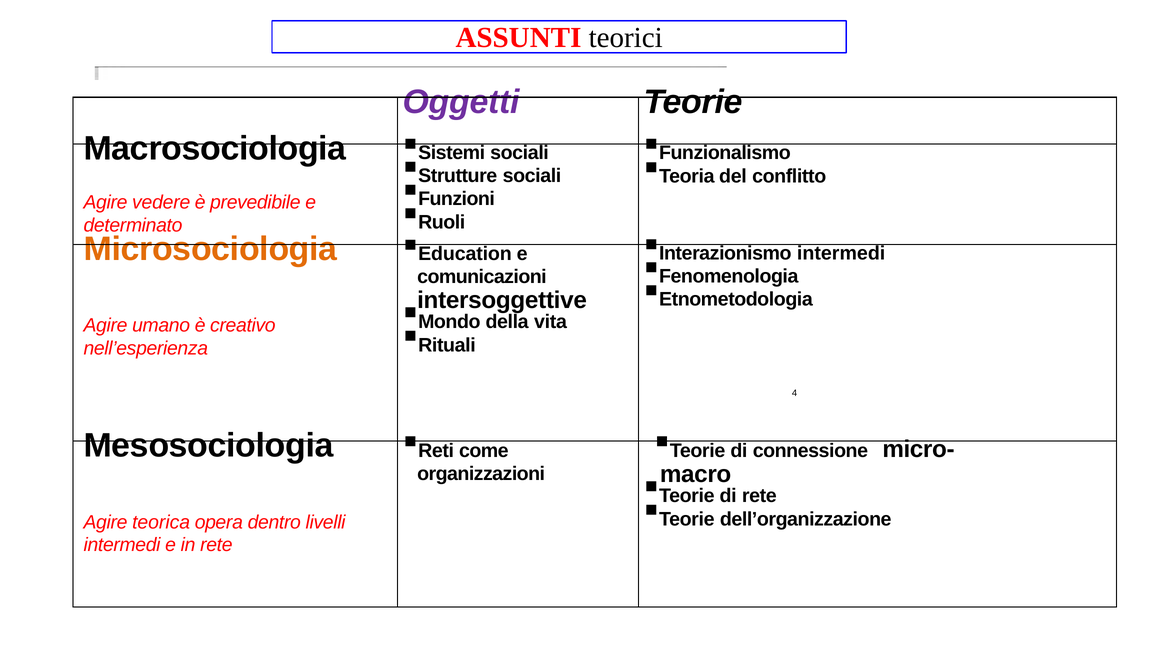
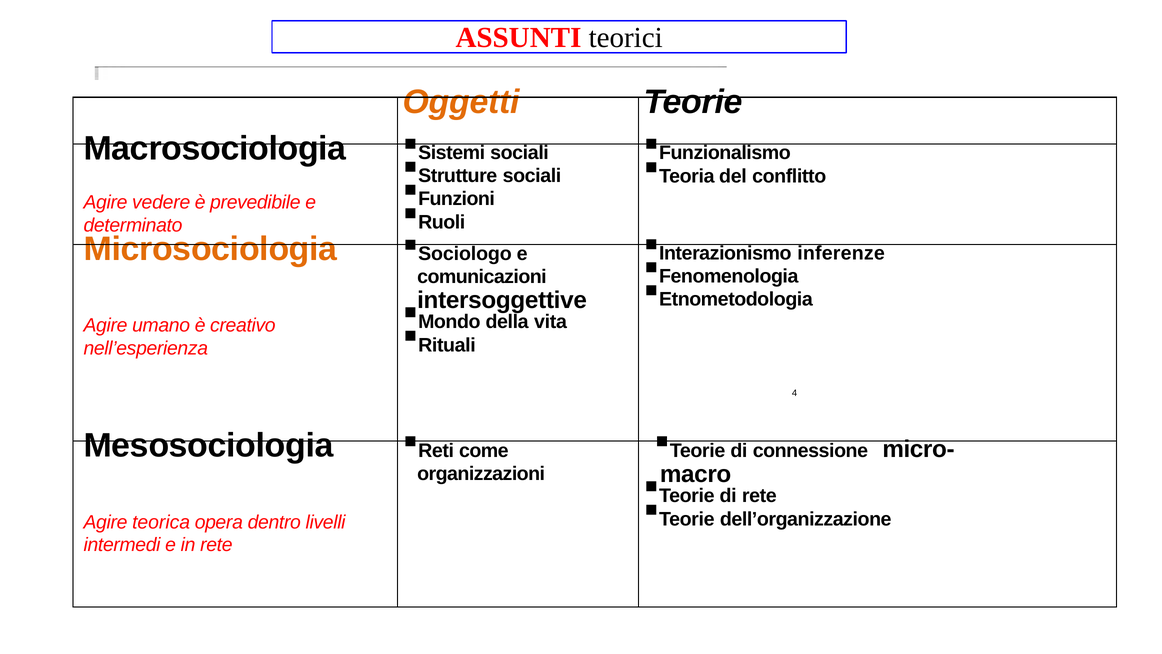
Oggetti colour: purple -> orange (461, 102)
Interazionismo intermedi: intermedi -> inferenze (841, 253)
Education: Education -> Sociologo (465, 254)
